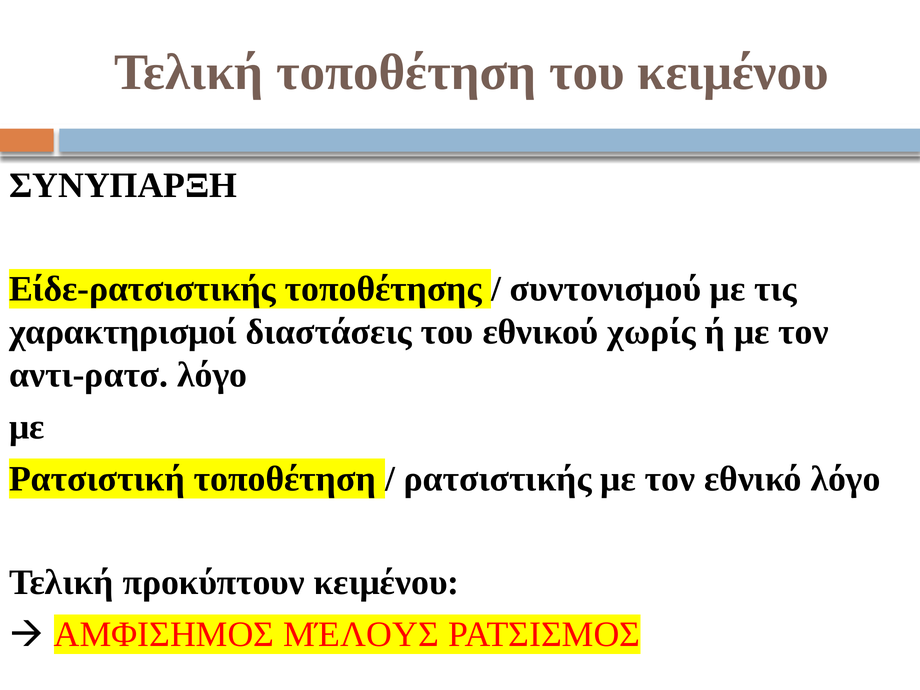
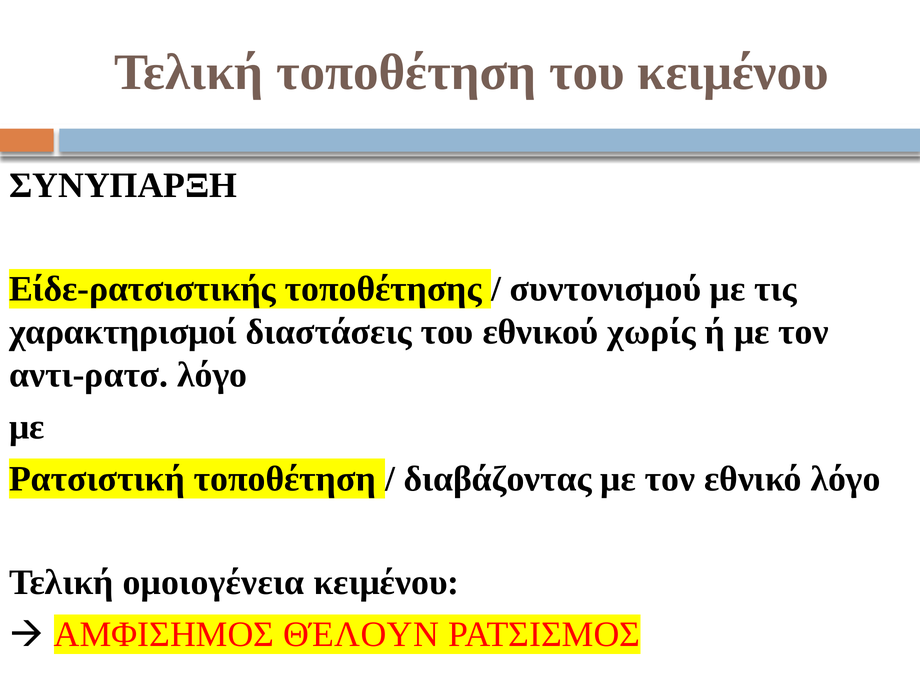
ρατσιστικής: ρατσιστικής -> διαβάζοντας (498, 479)
προκύπτουν: προκύπτουν -> ομοιογένεια (214, 583)
ΜΈΛΟΥΣ: ΜΈΛΟΥΣ -> ΘΈΛΟΥΝ (361, 634)
